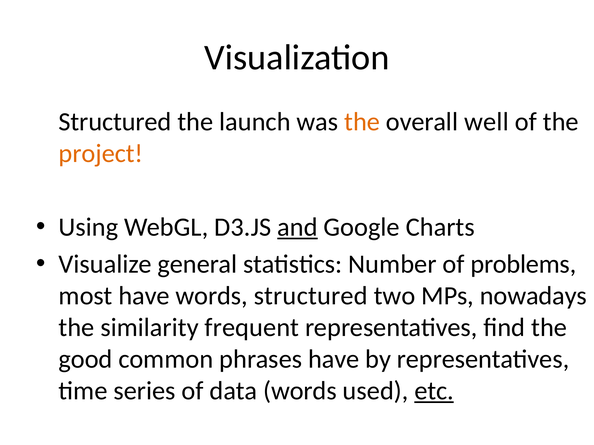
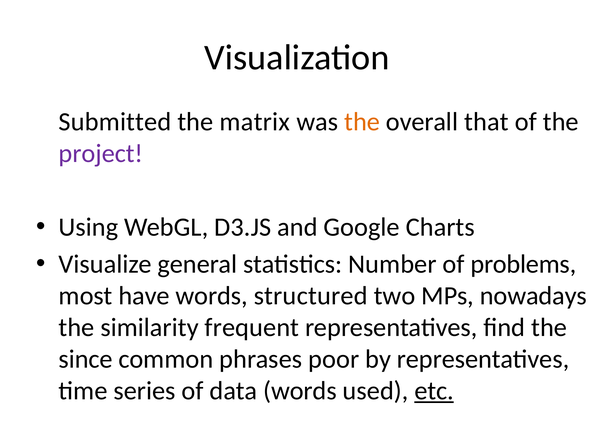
Structured: Structured -> Submitted (115, 122)
launch: launch -> matrix (255, 122)
well: well -> that (486, 122)
project colour: orange -> purple (101, 154)
and underline: present -> none (297, 228)
good: good -> since (86, 360)
phrases have: have -> poor (334, 360)
